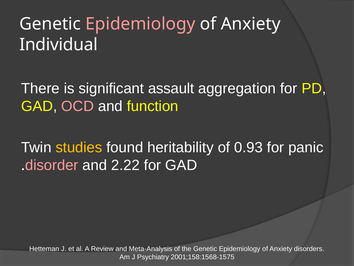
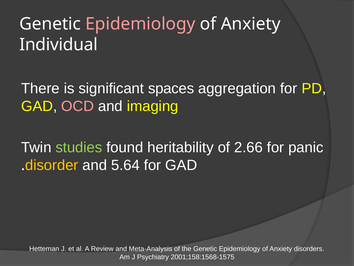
assault: assault -> spaces (171, 88)
function: function -> imaging (153, 106)
studies colour: yellow -> light green (79, 147)
0.93: 0.93 -> 2.66 (248, 147)
disorder colour: pink -> yellow (52, 165)
2.22: 2.22 -> 5.64 (126, 165)
